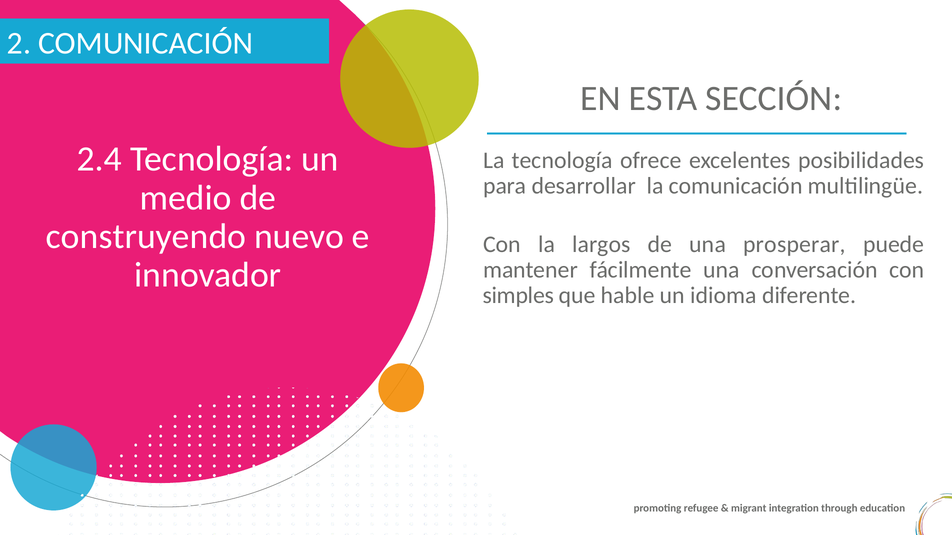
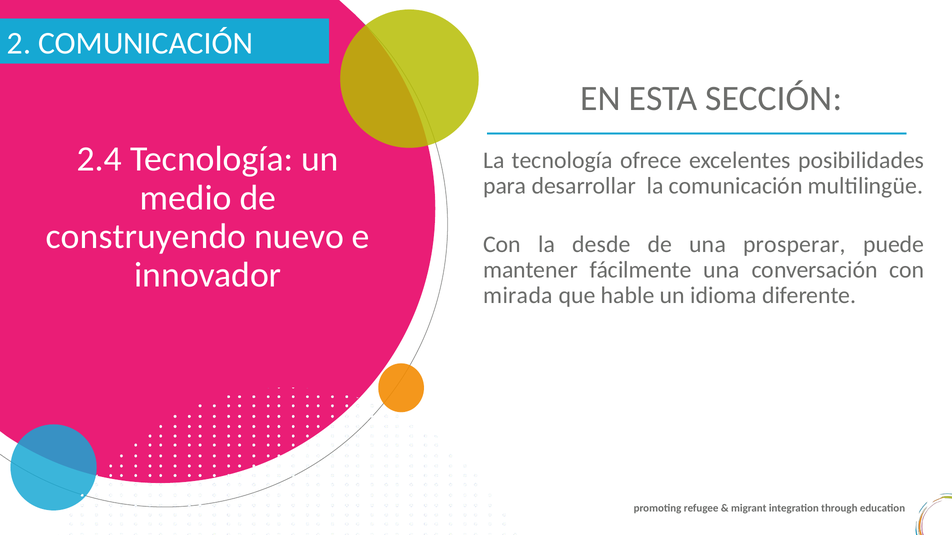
largos: largos -> desde (601, 244)
simples: simples -> mirada (518, 296)
